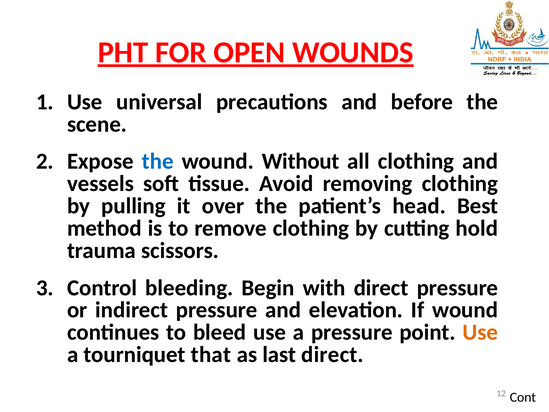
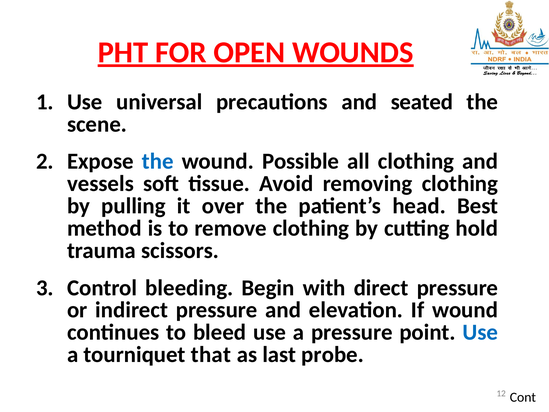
before: before -> seated (422, 102)
Without: Without -> Possible (301, 161)
Use colour: orange -> blue (480, 332)
last direct: direct -> probe (333, 354)
